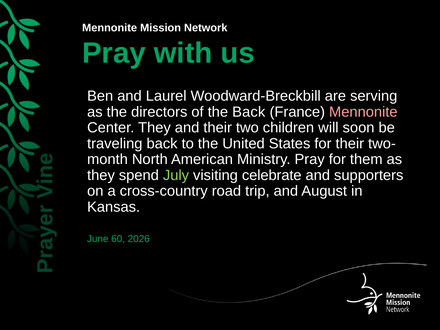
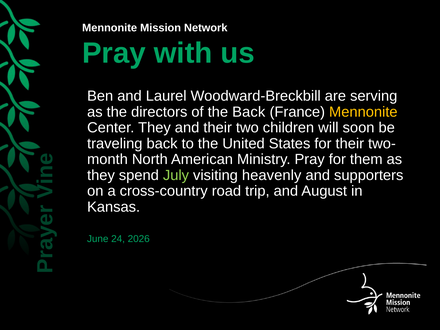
Mennonite colour: pink -> yellow (363, 112)
celebrate: celebrate -> heavenly (272, 175)
60: 60 -> 24 (118, 239)
